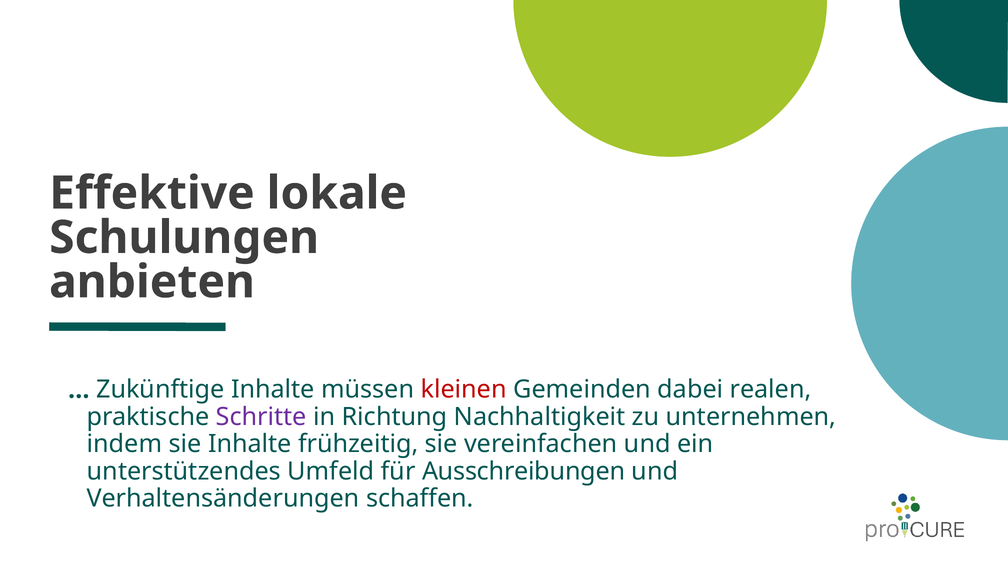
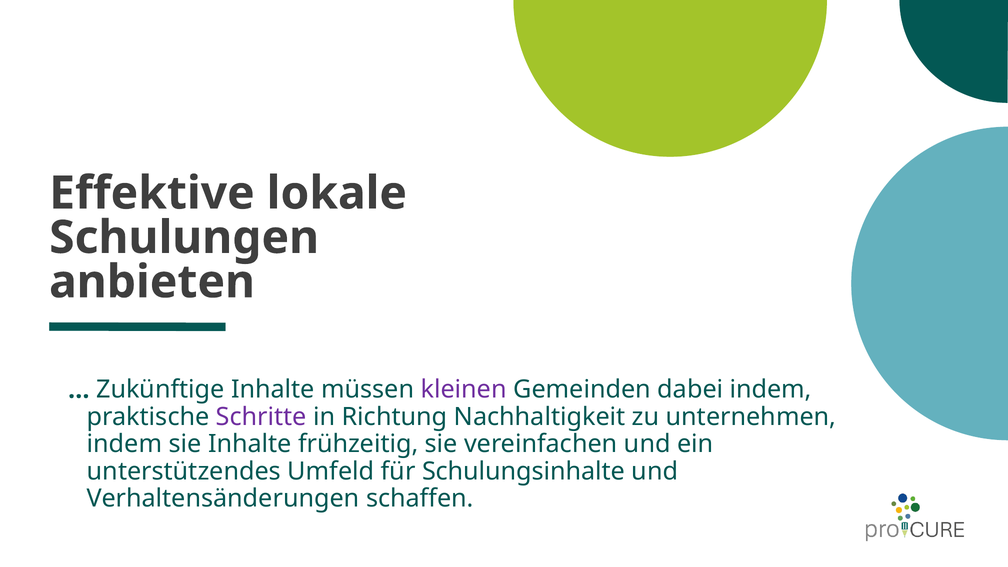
kleinen colour: red -> purple (464, 390)
dabei realen: realen -> indem (771, 390)
Ausschreibungen: Ausschreibungen -> Schulungsinhalte (523, 471)
